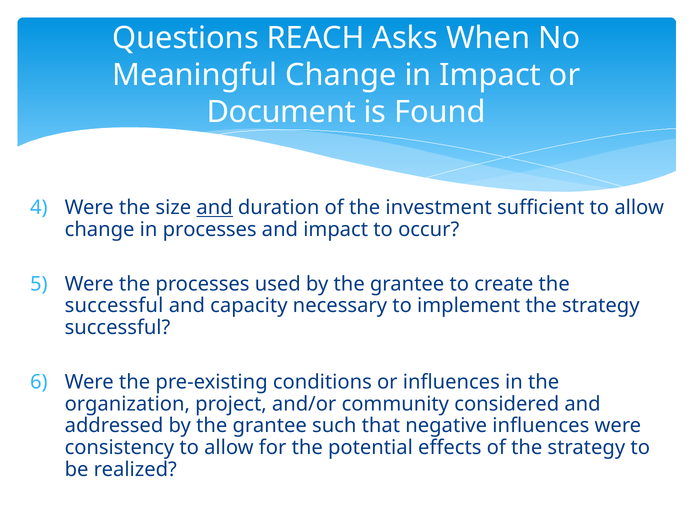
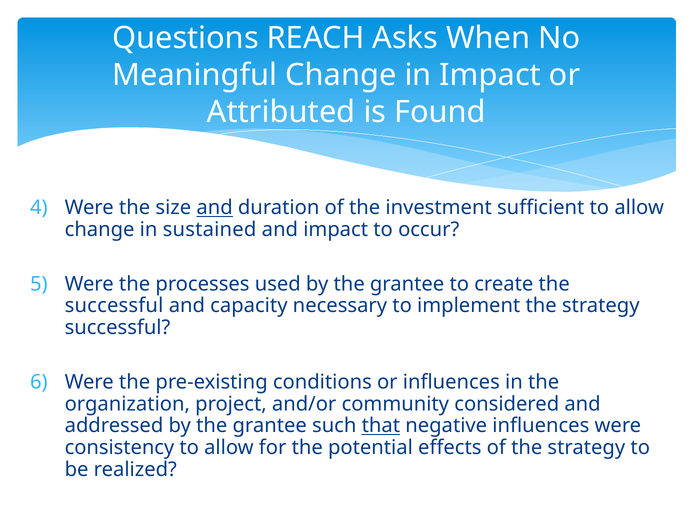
Document: Document -> Attributed (281, 112)
in processes: processes -> sustained (209, 229)
that underline: none -> present (381, 425)
